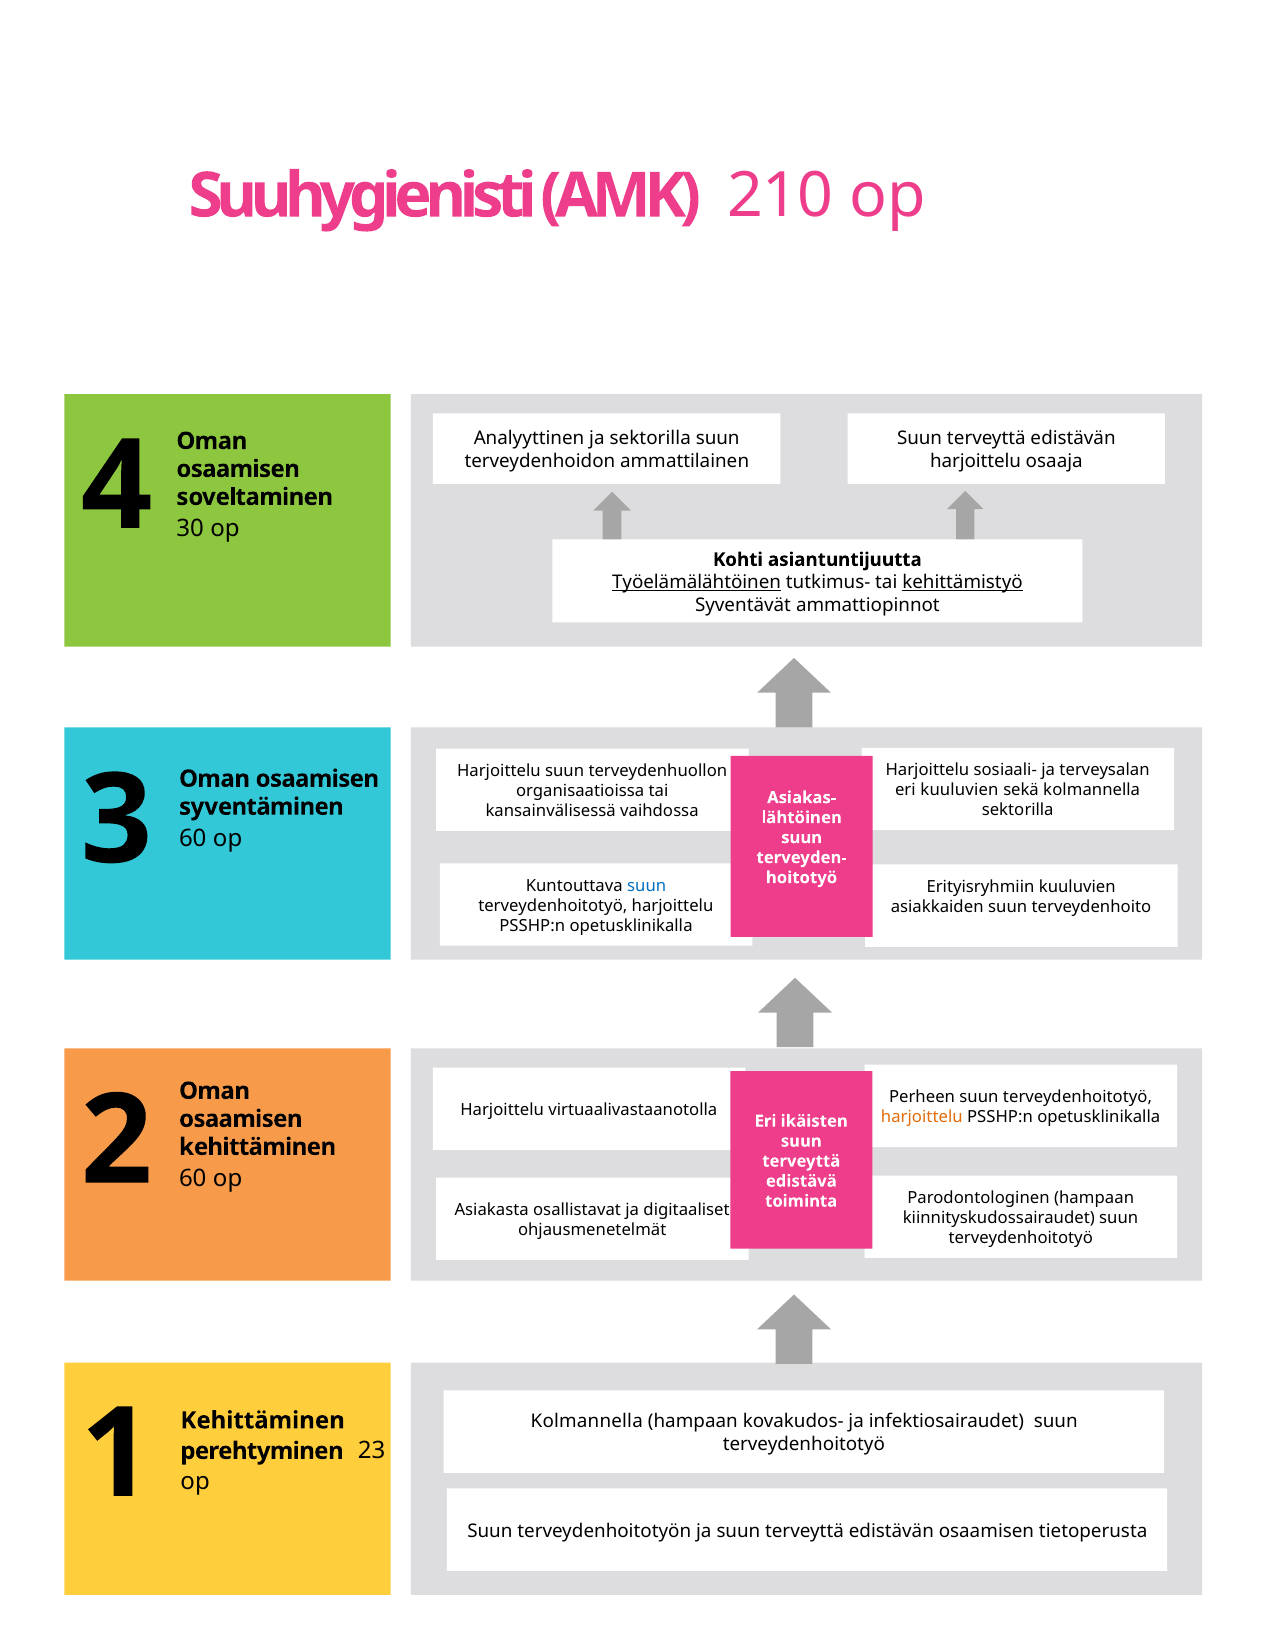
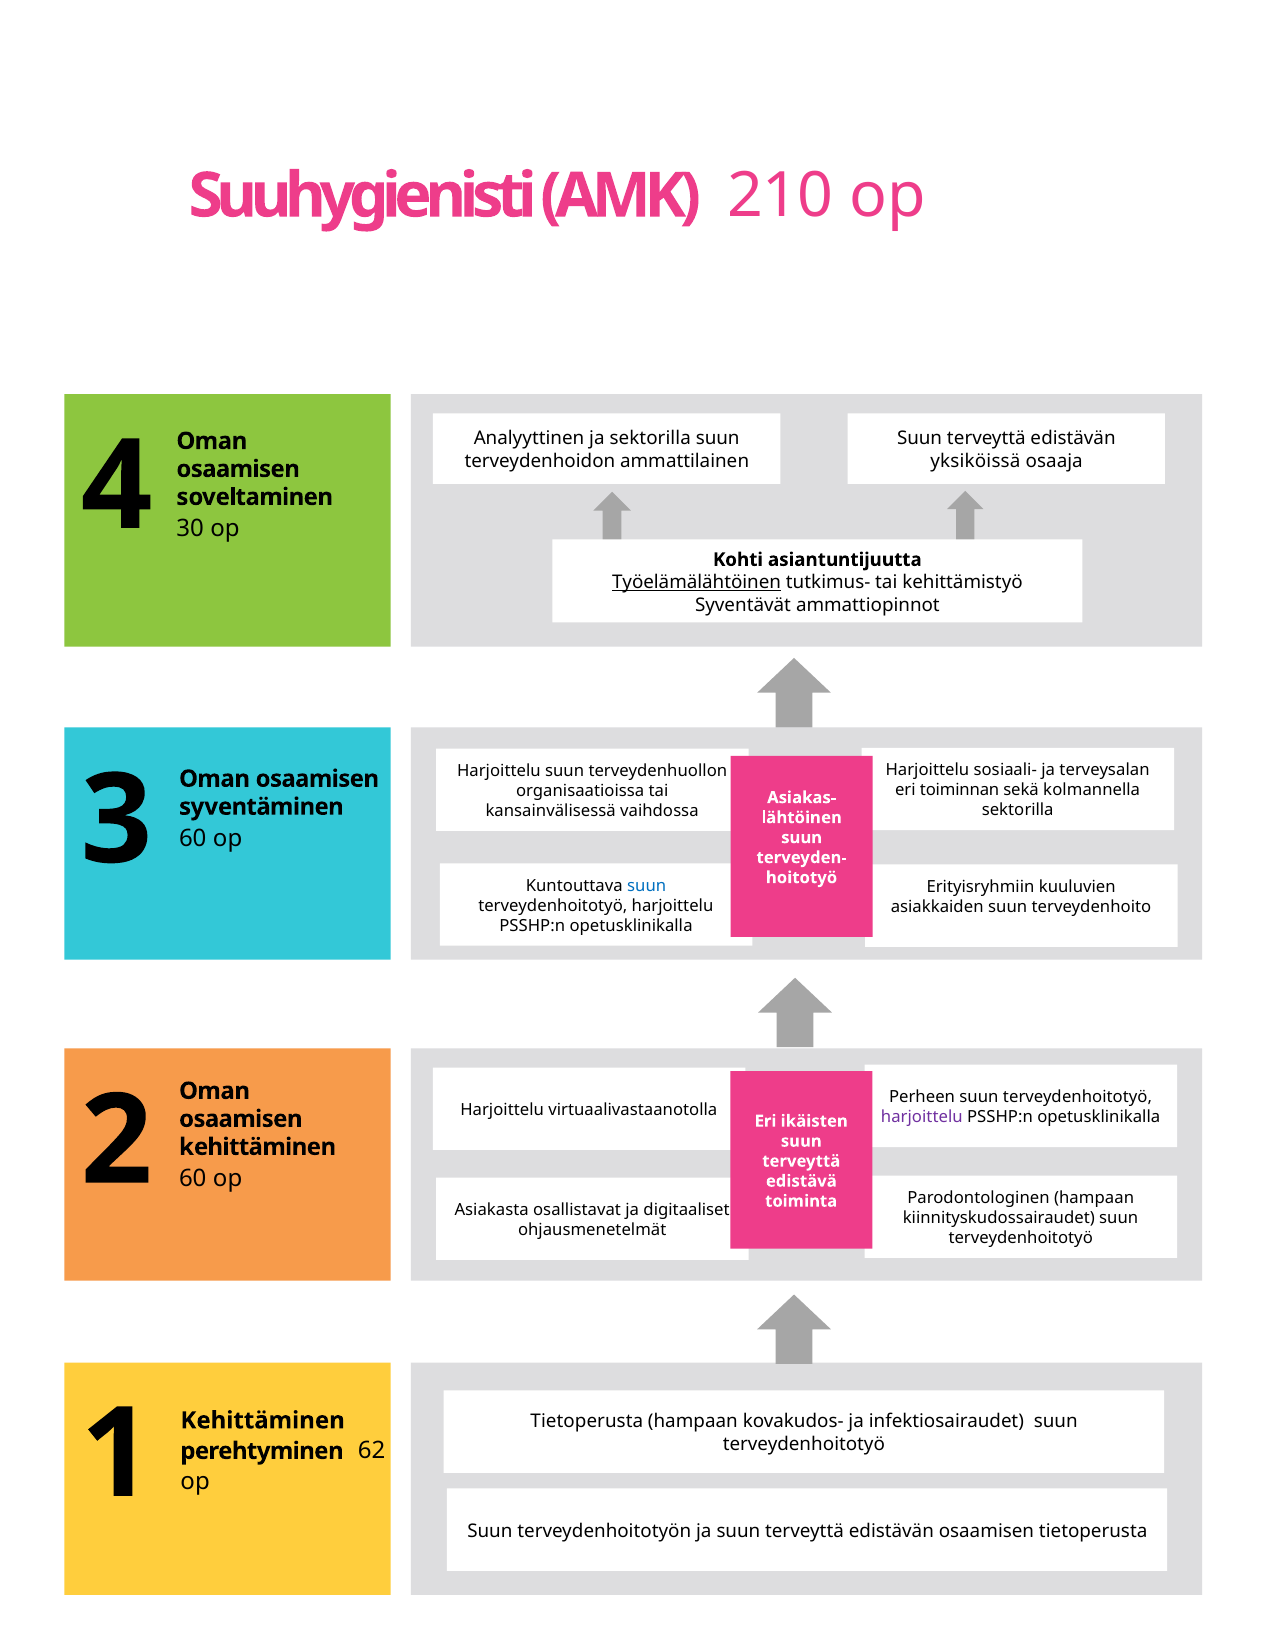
harjoittelu: harjoittelu -> yksiköissä (975, 461)
kehittämistyö underline: present -> none (963, 583)
eri kuuluvien: kuuluvien -> toiminnan (960, 791)
harjoittelu colour: orange -> purple (922, 1118)
Kolmannella: Kolmannella -> Tietoperusta (587, 1423)
23: 23 -> 62 (372, 1452)
